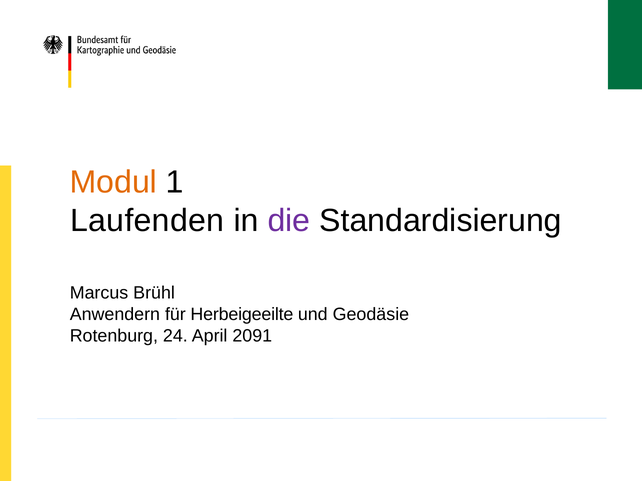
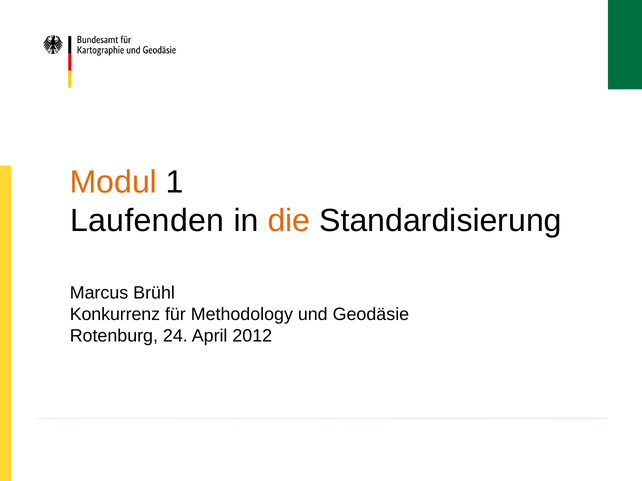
die colour: purple -> orange (289, 221)
Anwendern: Anwendern -> Konkurrenz (115, 315)
Herbeigeeilte: Herbeigeeilte -> Methodology (242, 315)
2091: 2091 -> 2012 (252, 336)
